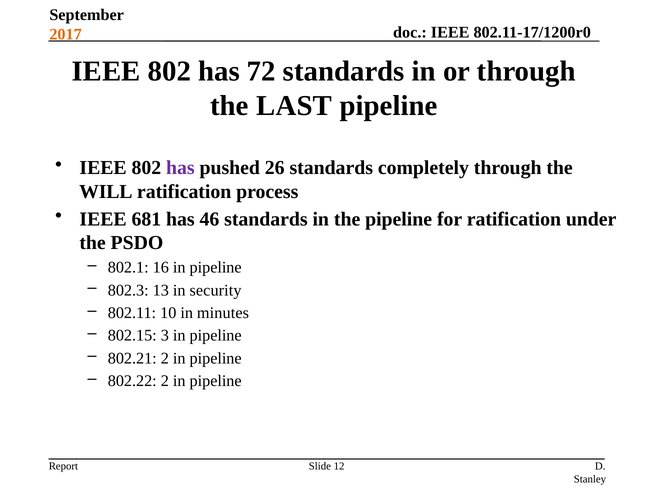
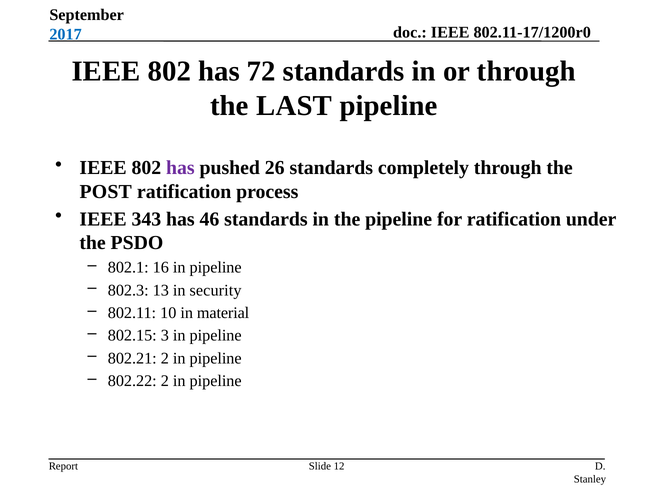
2017 colour: orange -> blue (66, 35)
WILL: WILL -> POST (106, 191)
681: 681 -> 343 (146, 219)
minutes: minutes -> material (223, 313)
